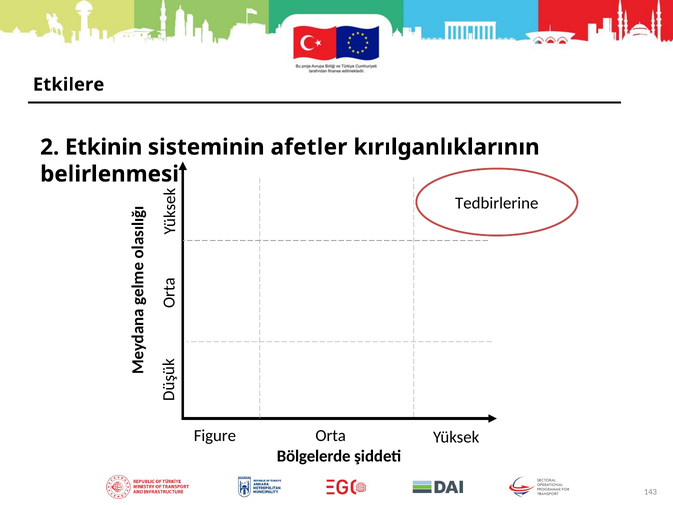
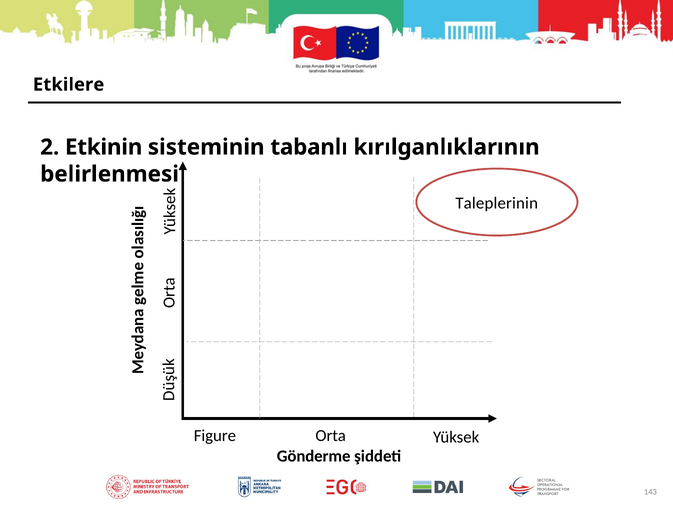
afetler: afetler -> tabanlı (309, 147)
Tedbirlerine: Tedbirlerine -> Taleplerinin (497, 203)
Bölgelerde: Bölgelerde -> Gönderme (314, 456)
